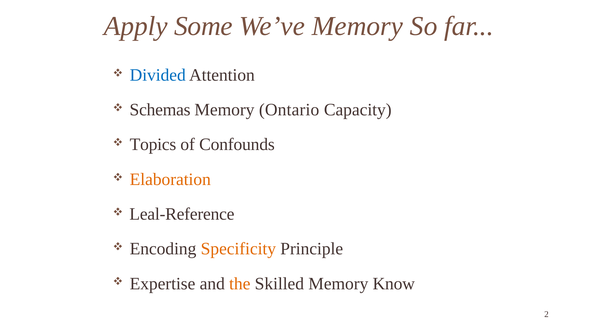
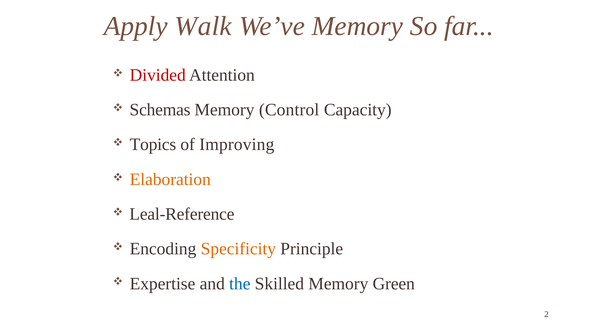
Some: Some -> Walk (203, 26)
Divided colour: blue -> red (158, 75)
Ontario: Ontario -> Control (289, 110)
Confounds: Confounds -> Improving (237, 145)
the colour: orange -> blue (240, 284)
Know: Know -> Green (394, 284)
